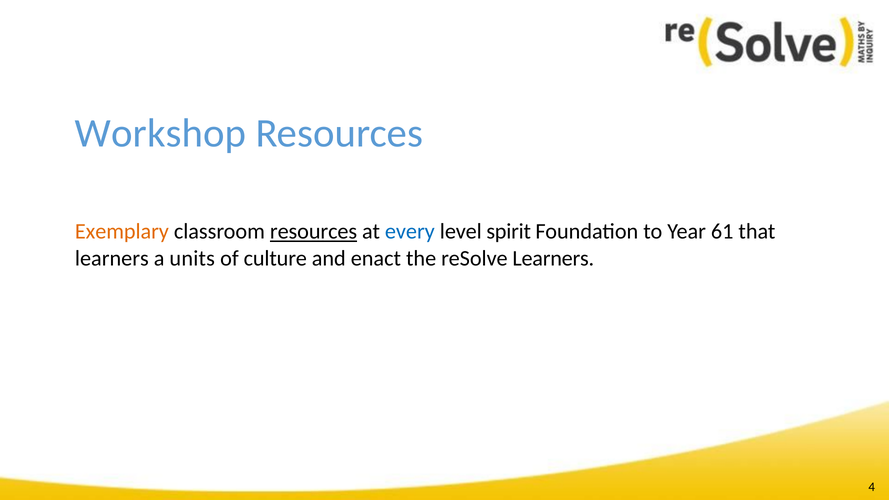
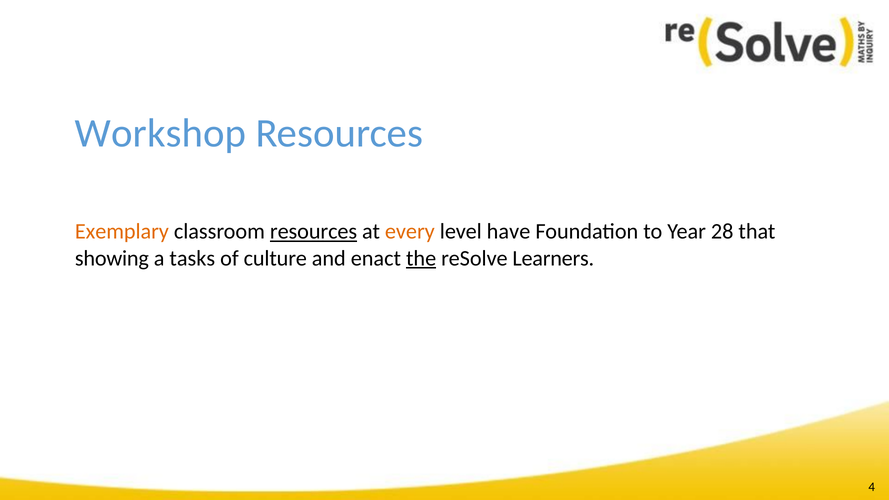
every colour: blue -> orange (410, 232)
spirit: spirit -> have (509, 232)
61: 61 -> 28 (722, 232)
learners: learners -> showing (112, 258)
units: units -> tasks (192, 258)
the underline: none -> present (421, 258)
